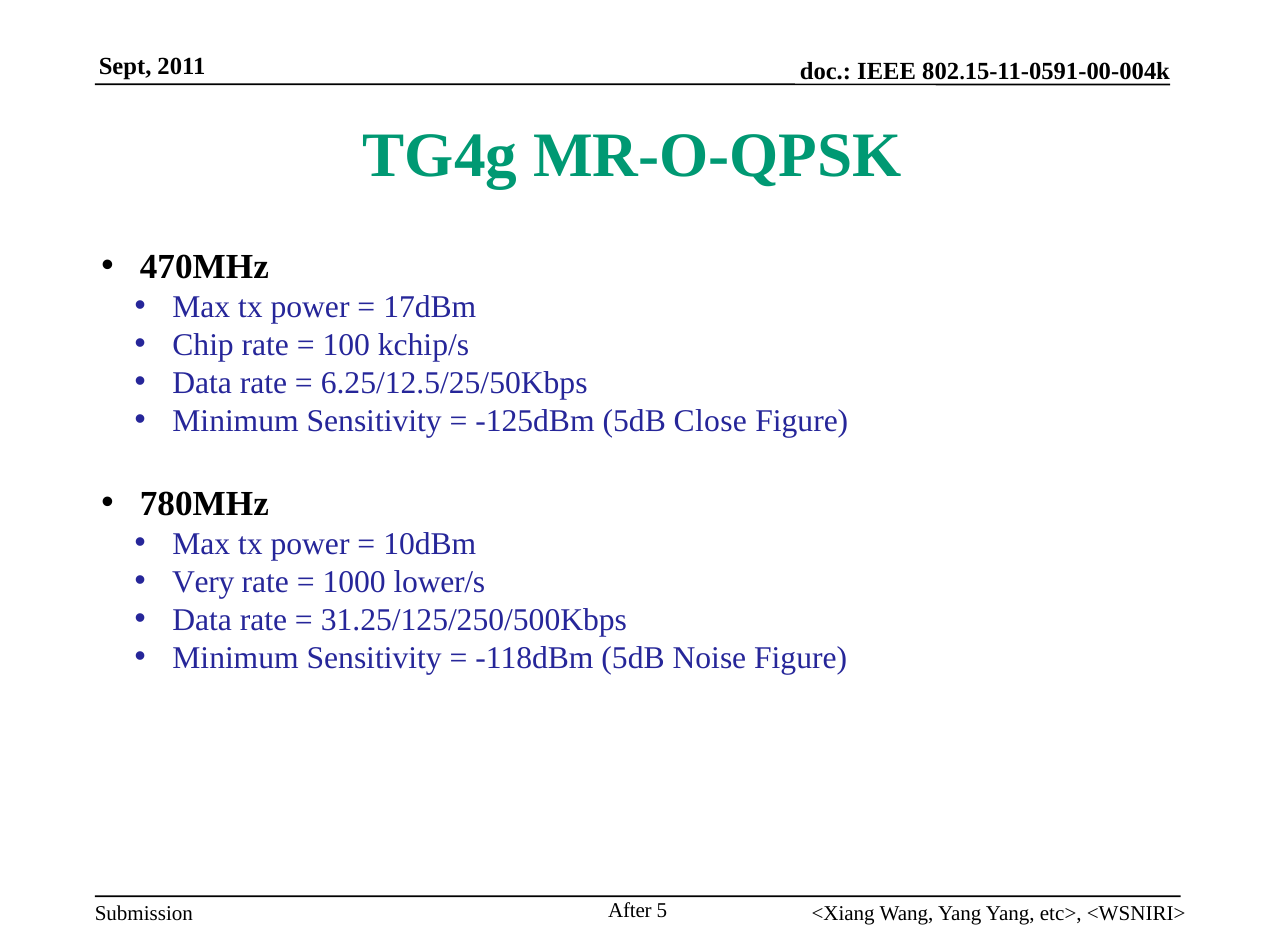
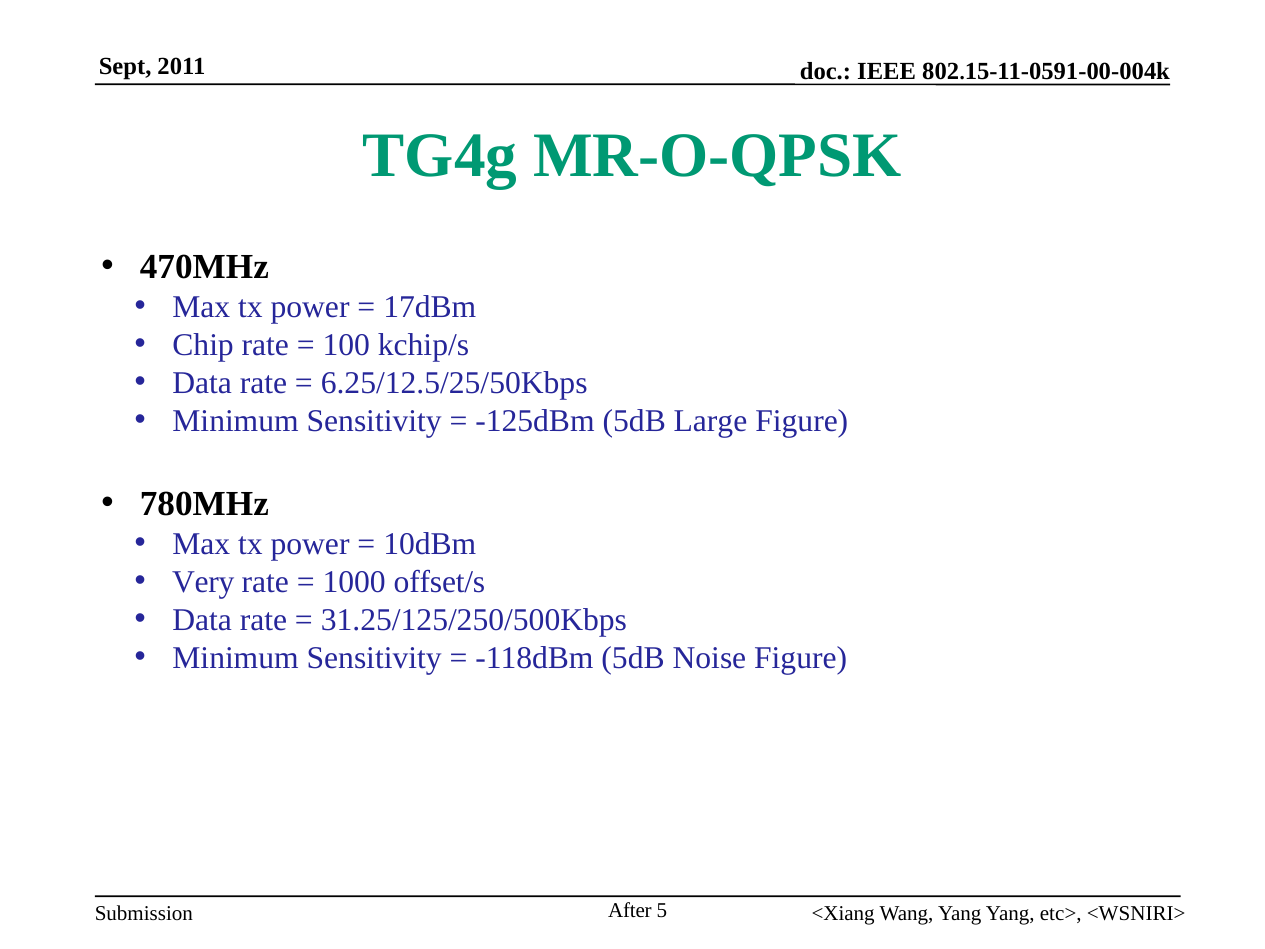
Close: Close -> Large (710, 421)
lower/s: lower/s -> offset/s (439, 582)
